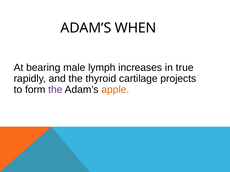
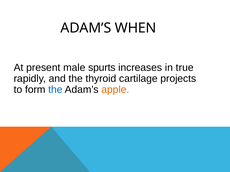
bearing: bearing -> present (43, 68)
lymph: lymph -> spurts (102, 68)
the colour: purple -> blue (55, 90)
